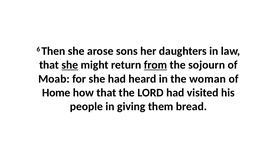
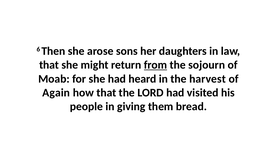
she underline: present -> none (70, 65)
woman: woman -> harvest (208, 79)
Home: Home -> Again (56, 93)
